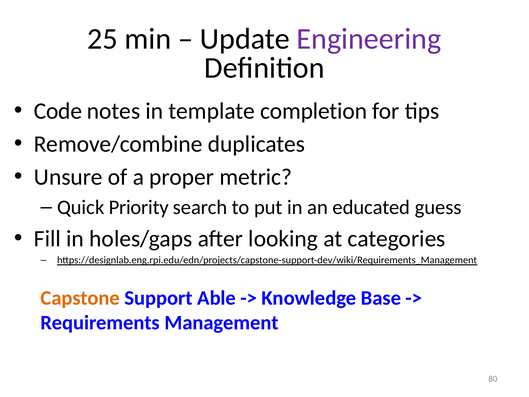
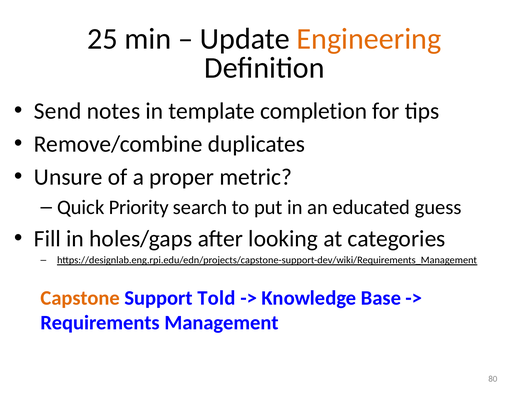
Engineering colour: purple -> orange (369, 39)
Code: Code -> Send (58, 111)
Able: Able -> Told (216, 298)
